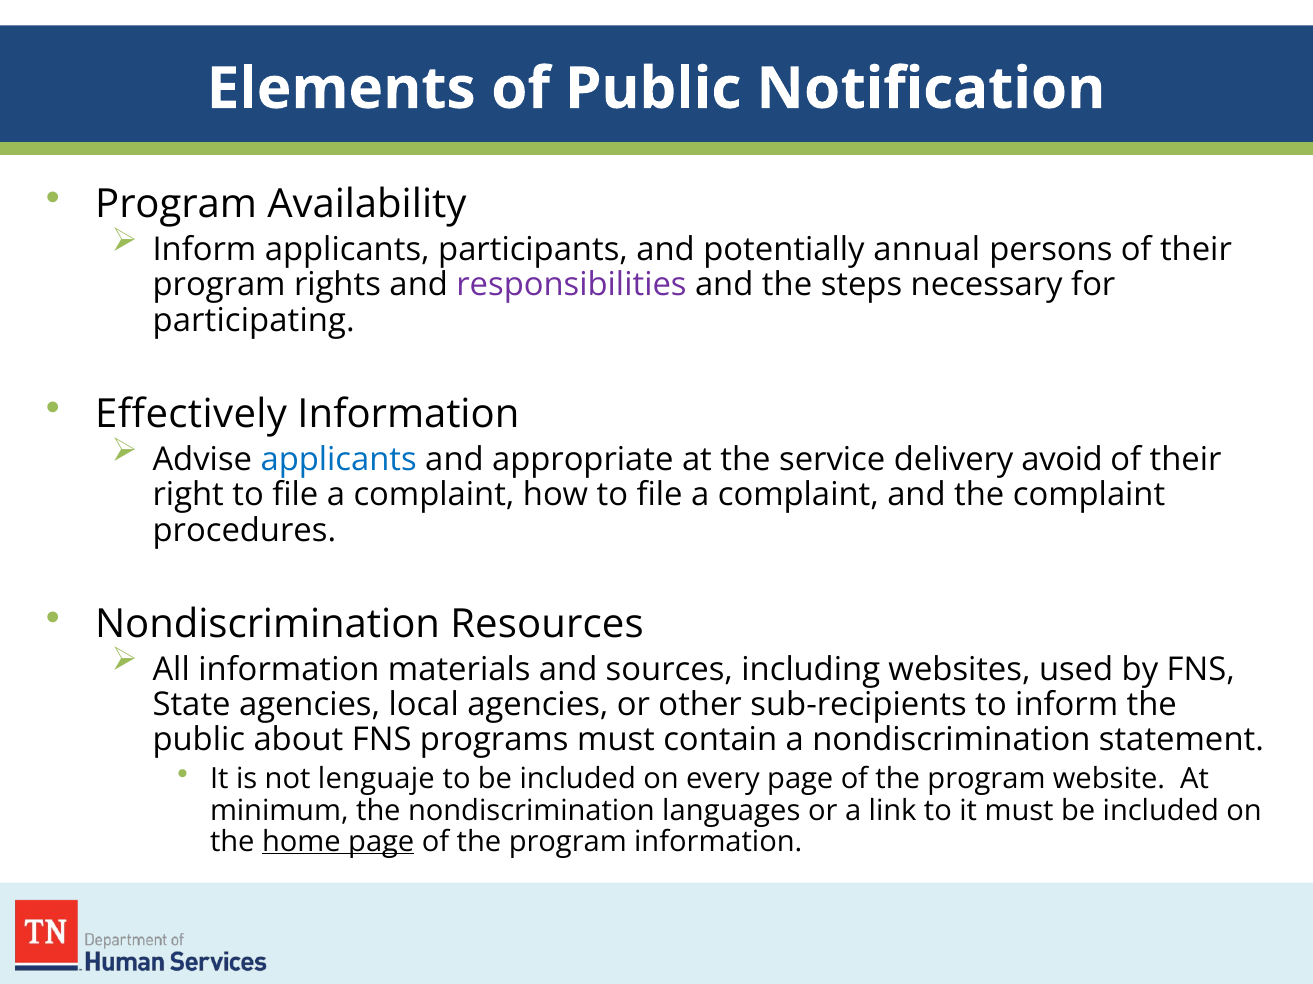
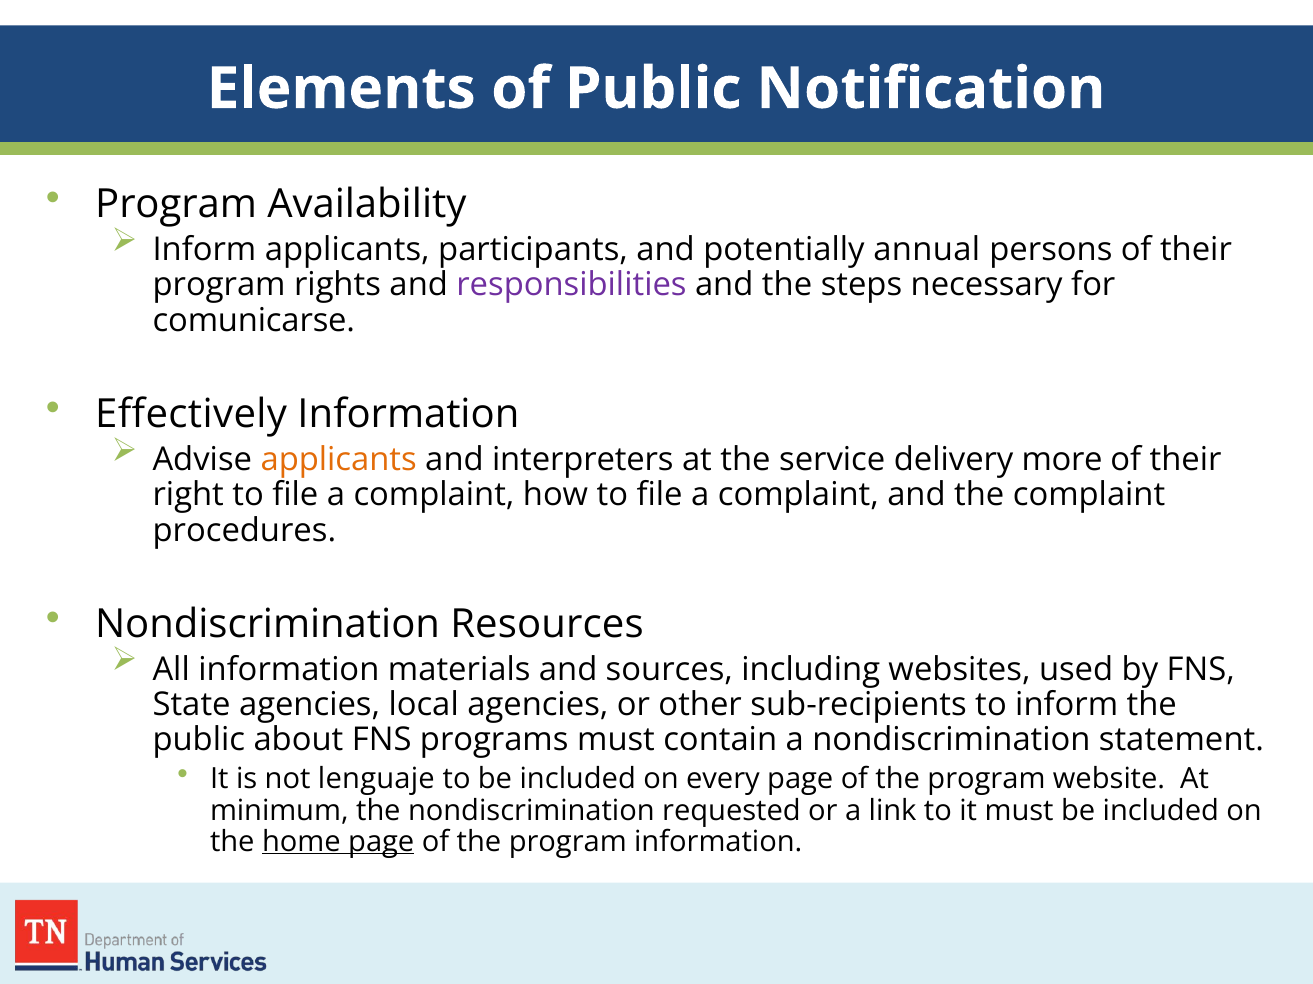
participating: participating -> comunicarse (254, 321)
applicants colour: blue -> orange (339, 460)
appropriate: appropriate -> interpreters (583, 460)
avoid: avoid -> more (1062, 460)
languages: languages -> requested (731, 811)
